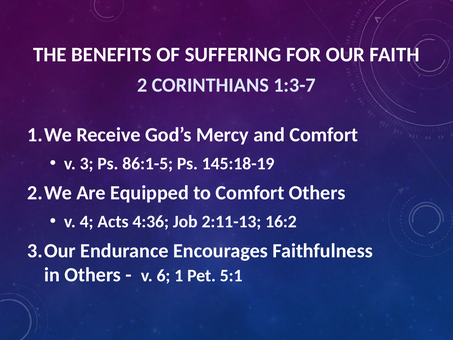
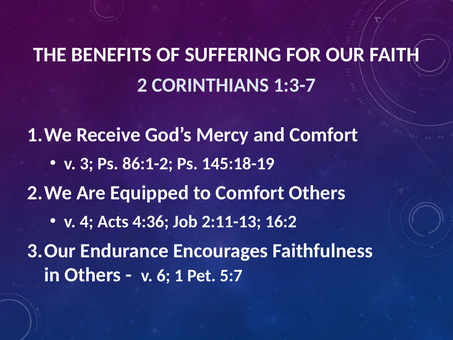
86:1-5: 86:1-5 -> 86:1-2 (148, 164)
5:1: 5:1 -> 5:7 (231, 276)
